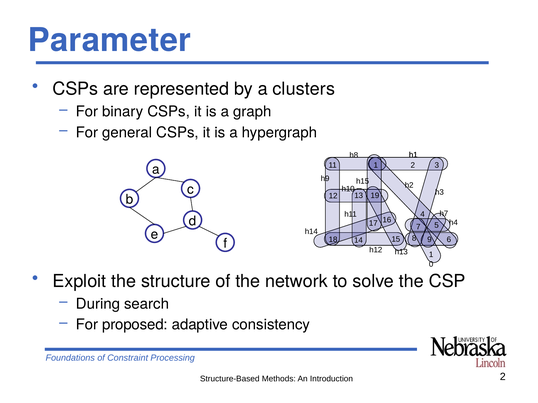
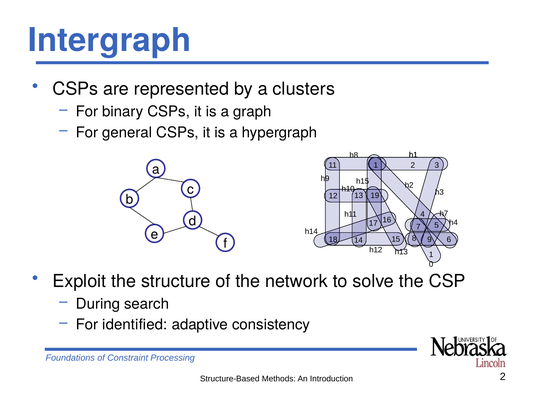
Parameter: Parameter -> Intergraph (110, 40)
proposed: proposed -> identified (135, 325)
